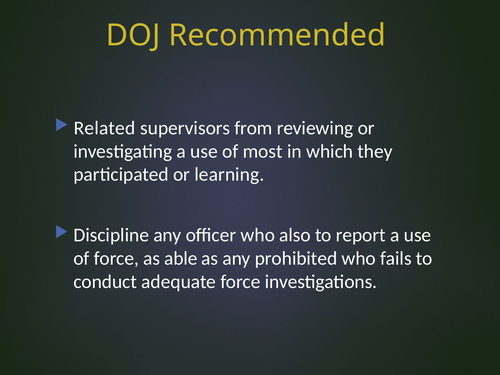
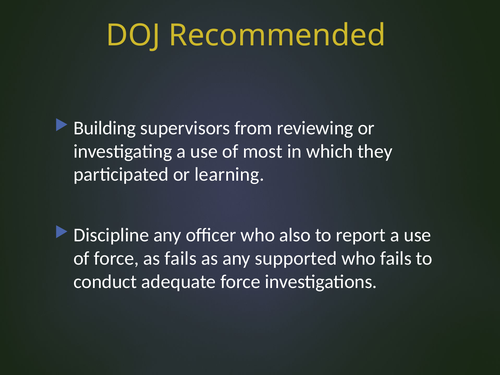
Related: Related -> Building (105, 128)
as able: able -> fails (181, 258)
prohibited: prohibited -> supported (296, 258)
